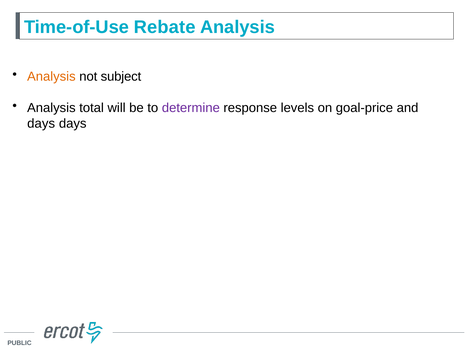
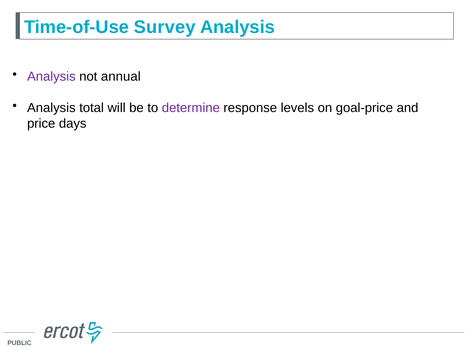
Rebate: Rebate -> Survey (165, 27)
Analysis colour: orange -> purple (51, 77)
subject: subject -> annual (121, 77)
days: days -> price (41, 123)
